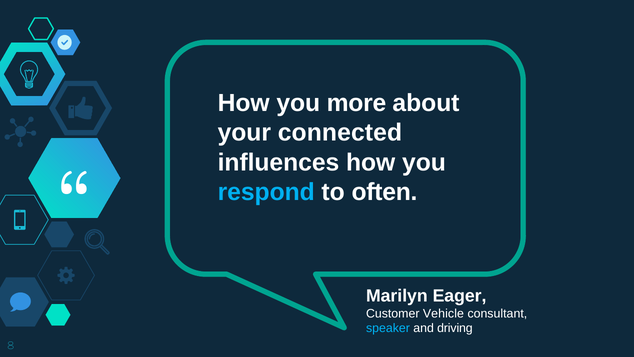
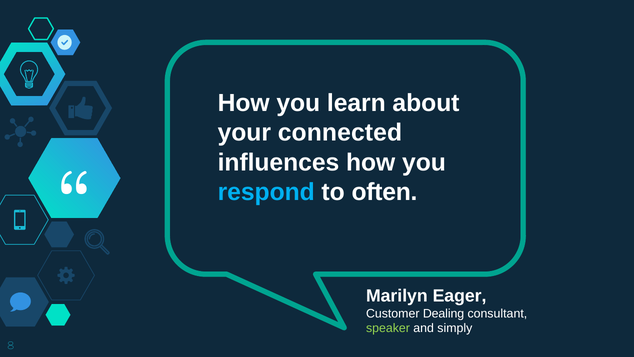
more: more -> learn (356, 103)
Vehicle: Vehicle -> Dealing (444, 313)
speaker colour: light blue -> light green (388, 328)
driving: driving -> simply (455, 328)
